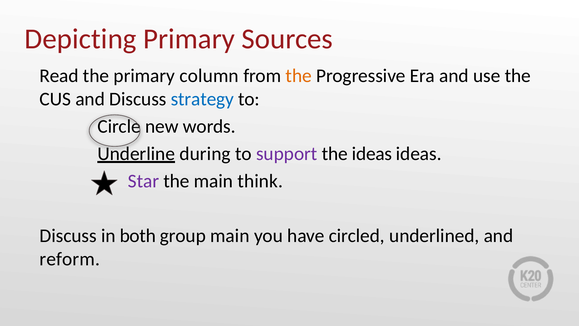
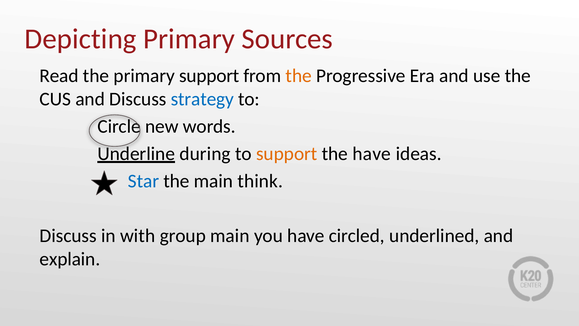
primary column: column -> support (209, 76)
support colour: purple -> orange (287, 154)
the ideas: ideas -> have (372, 154)
Star colour: purple -> blue (144, 181)
both: both -> with (138, 236)
reform: reform -> explain (70, 259)
